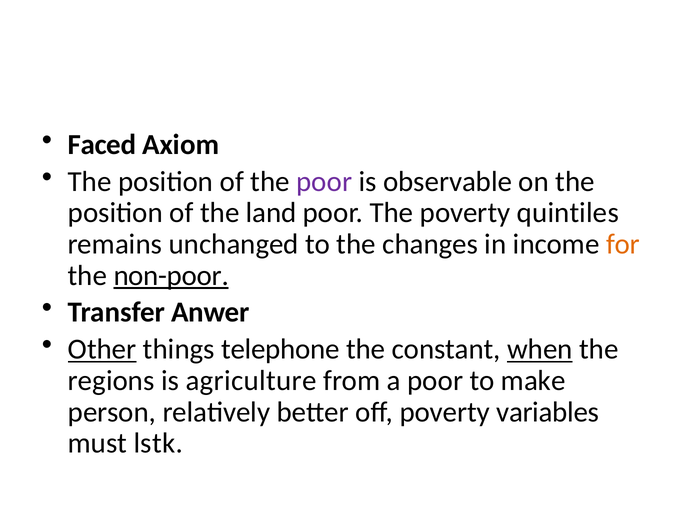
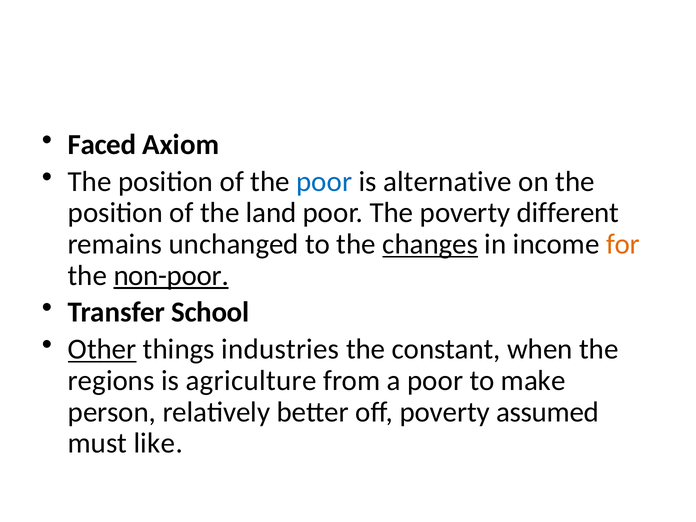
poor colour: purple -> blue (324, 182)
observable: observable -> alternative (447, 182)
quintiles: quintiles -> different (568, 213)
changes underline: none -> present (430, 244)
Anwer: Anwer -> School (210, 312)
telephone: telephone -> industries (280, 349)
when underline: present -> none (540, 349)
variables: variables -> assumed (548, 412)
lstk: lstk -> like (158, 443)
